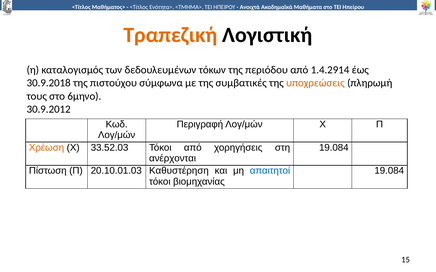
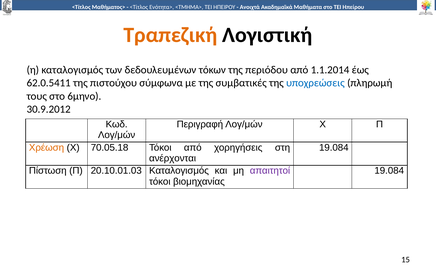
1.4.2914: 1.4.2914 -> 1.1.2014 (330, 70)
30.9.2018: 30.9.2018 -> 62.0.5411 (49, 83)
υποχρεώσεις colour: orange -> blue (315, 83)
33.52.03: 33.52.03 -> 70.05.18 (110, 148)
20.10.01.03 Καθυστέρηση: Καθυστέρηση -> Καταλογισμός (179, 171)
απαιτητοί colour: blue -> purple (270, 171)
